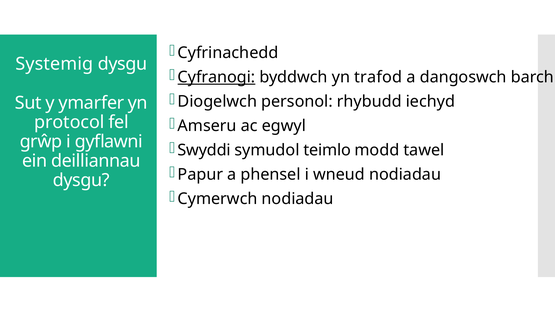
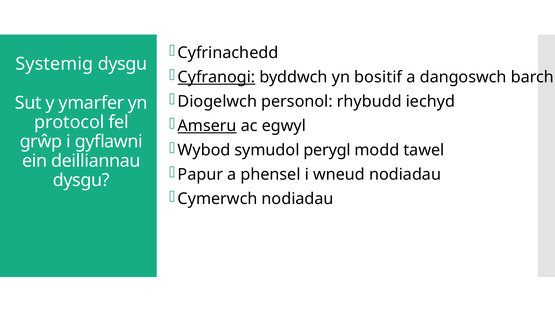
trafod: trafod -> bositif (378, 77)
Amseru underline: none -> present (207, 126)
Swyddi: Swyddi -> Wybod (204, 150)
teimlo: teimlo -> perygl (327, 150)
